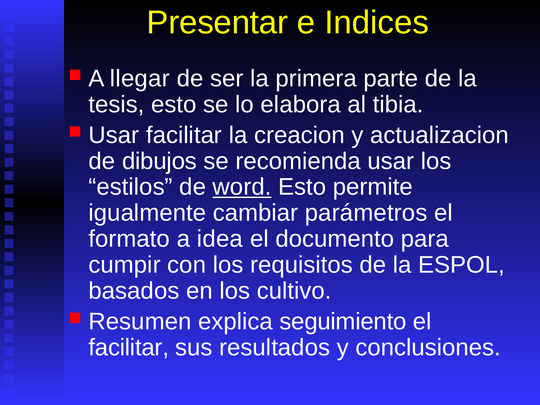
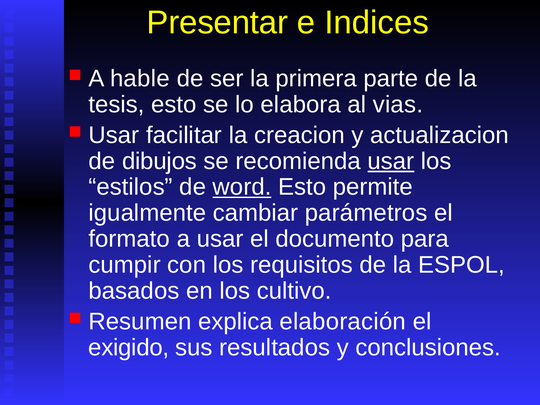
llegar: llegar -> hable (140, 79)
tibia: tibia -> vias (398, 104)
usar underline: none -> present (391, 161)
a idea: idea -> usar (220, 239)
seguimiento: seguimiento -> elaboración (343, 322)
facilitar: facilitar -> exigido (129, 348)
